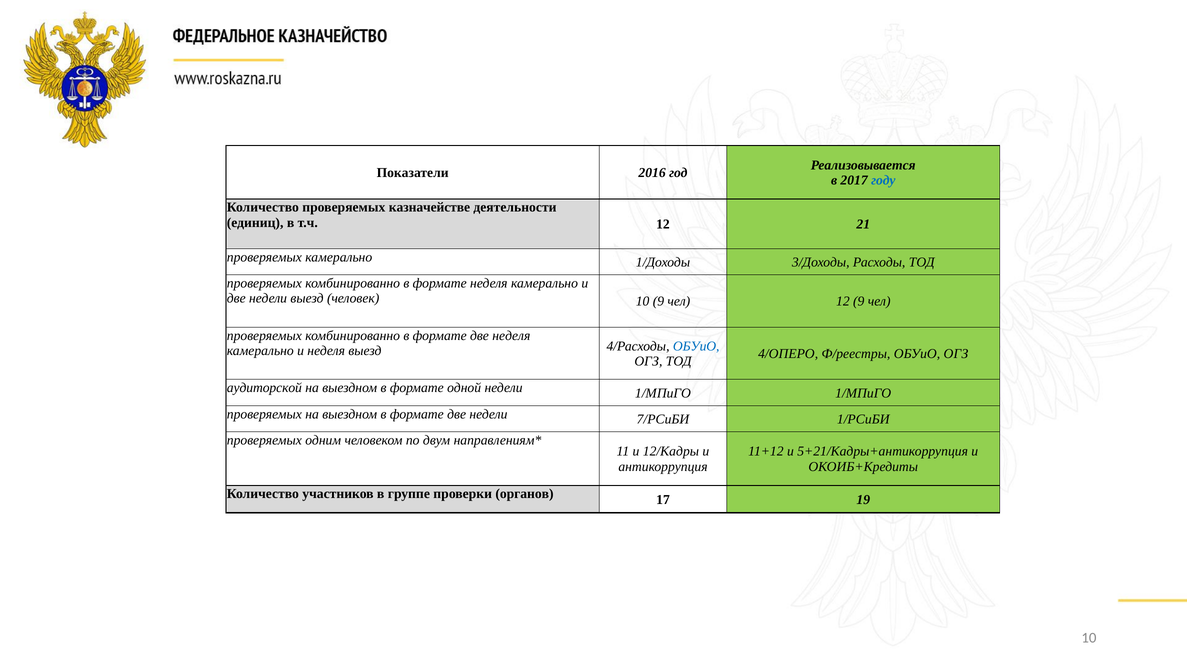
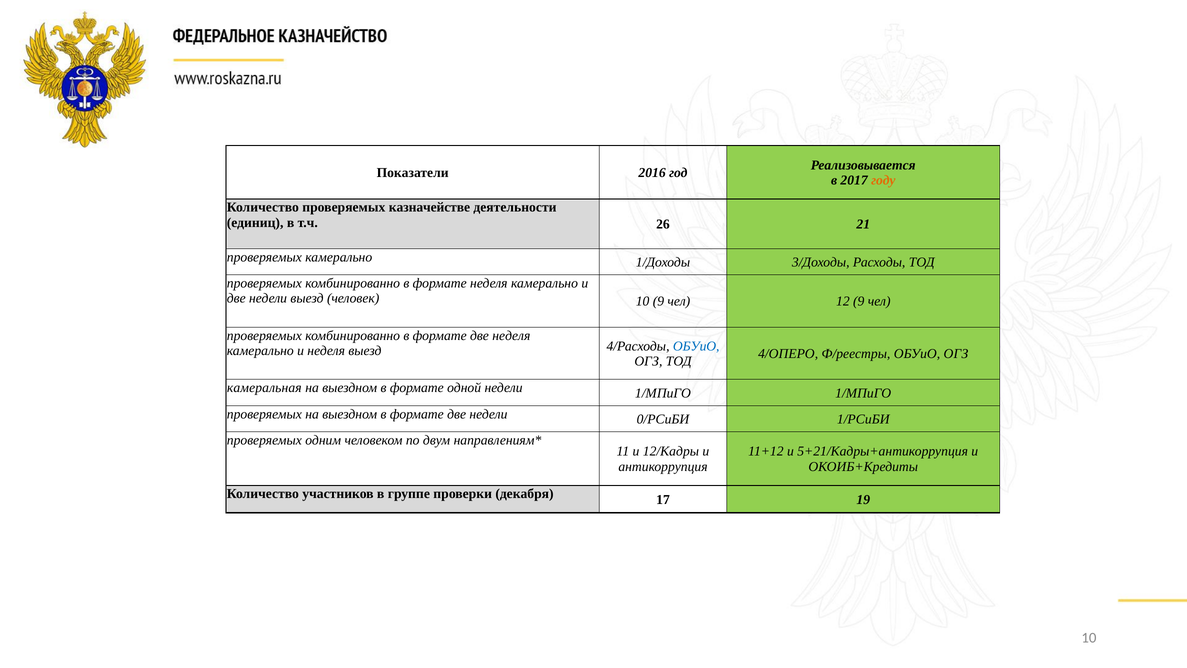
году colour: blue -> orange (883, 180)
т.ч 12: 12 -> 26 (663, 224)
аудиторской: аудиторской -> камеральная (264, 388)
7/РСиБИ: 7/РСиБИ -> 0/РСиБИ (663, 419)
органов: органов -> декабря (524, 494)
